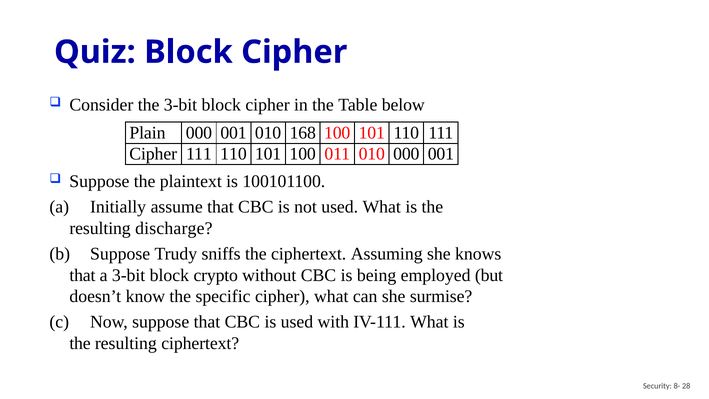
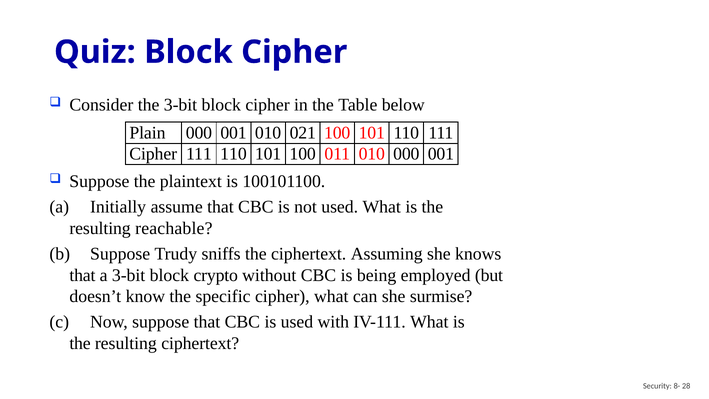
168: 168 -> 021 (303, 133)
discharge: discharge -> reachable (174, 228)
